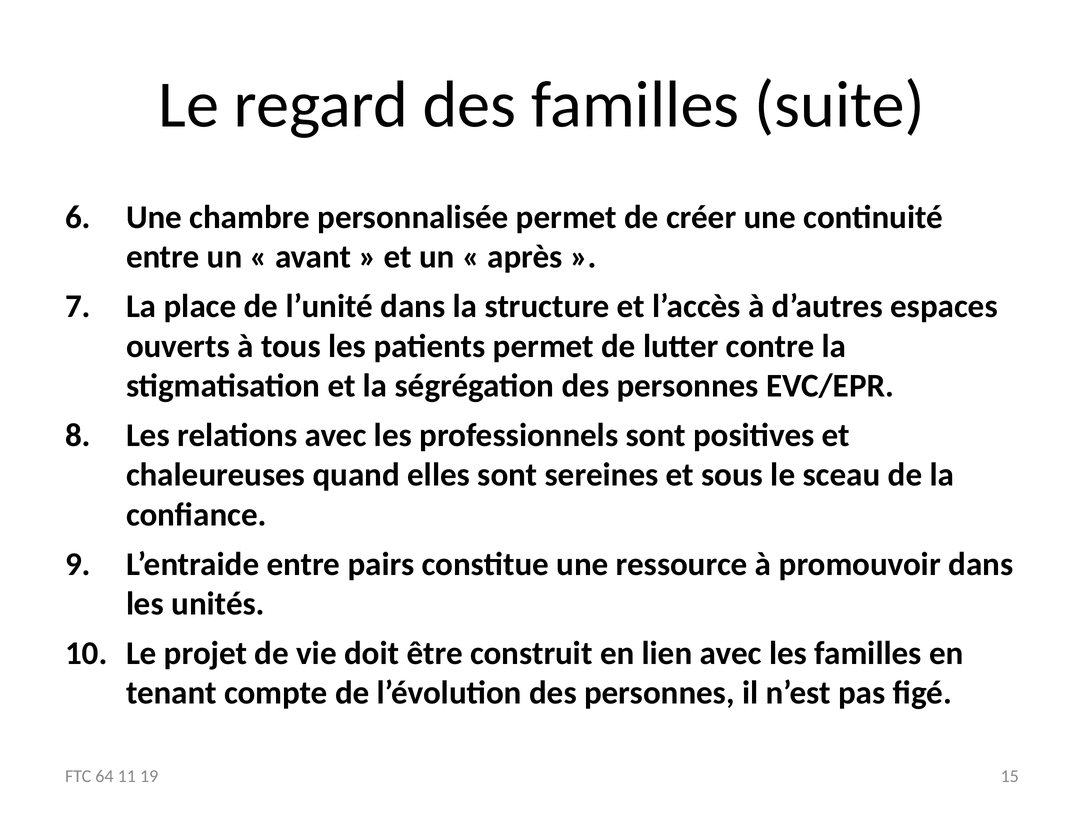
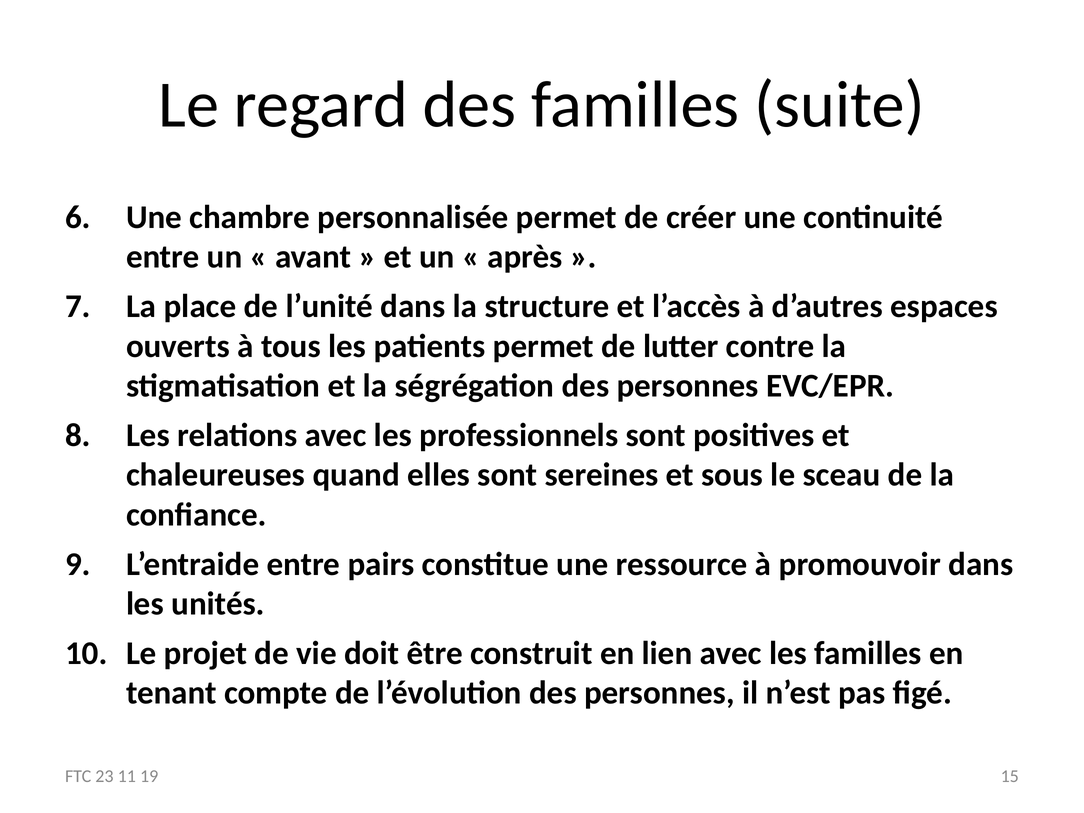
64: 64 -> 23 (104, 776)
